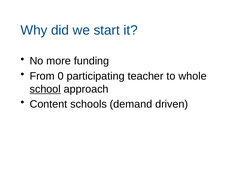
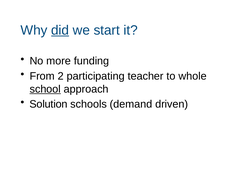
did underline: none -> present (60, 30)
0: 0 -> 2 (61, 76)
Content: Content -> Solution (49, 104)
